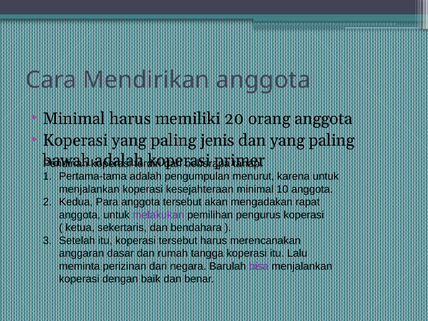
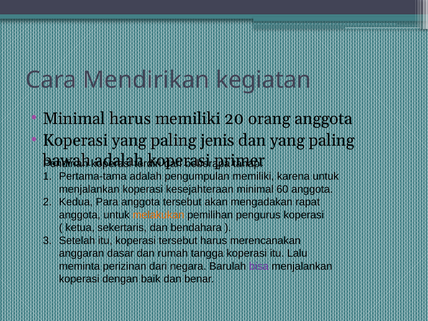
Mendirikan anggota: anggota -> kegiatan (264, 80)
pengumpulan menurut: menurut -> memiliki (253, 176)
10: 10 -> 60 (282, 189)
melakukan colour: purple -> orange (158, 215)
